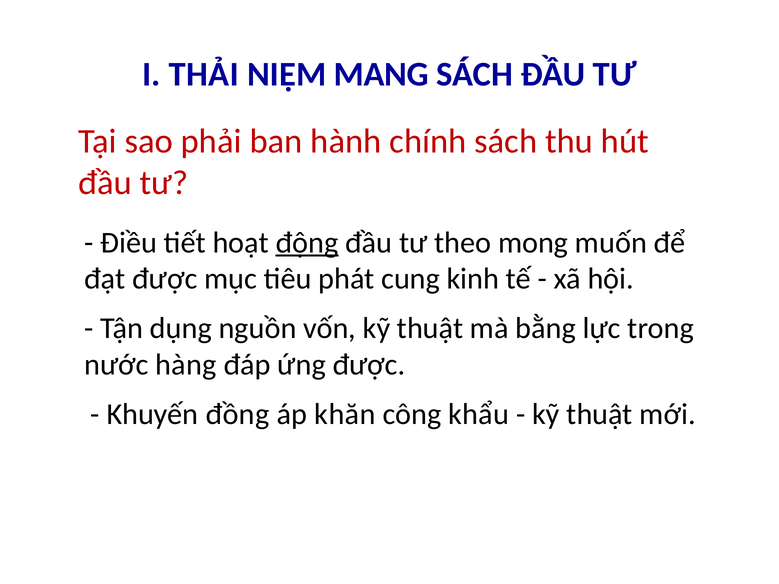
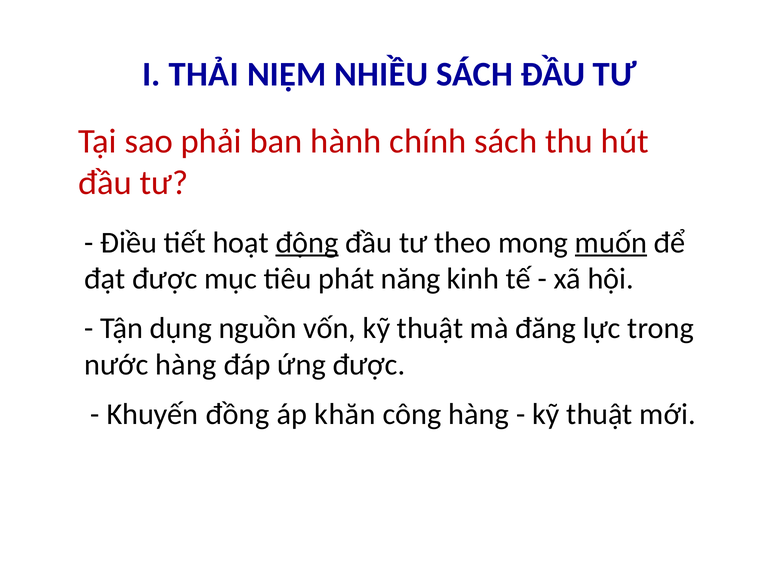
MANG: MANG -> NHIỀU (381, 75)
muốn underline: none -> present (611, 243)
cung: cung -> năng (411, 279)
bằng: bằng -> đăng (546, 328)
công khẩu: khẩu -> hàng (479, 414)
